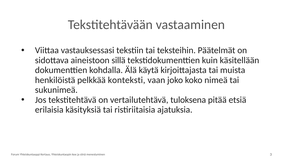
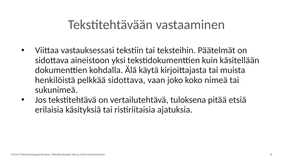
sillä: sillä -> yksi (118, 60)
pelkkää konteksti: konteksti -> sidottava (127, 80)
